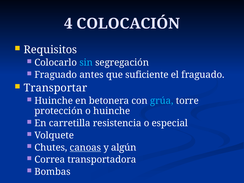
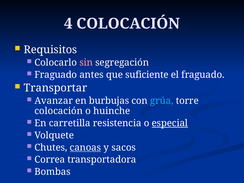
sin colour: light blue -> pink (86, 63)
Huinche: Huinche -> Avanzar (54, 101)
betonera: betonera -> burbujas (109, 101)
protección: protección -> colocación (59, 111)
especial underline: none -> present (170, 123)
algún: algún -> sacos (124, 148)
